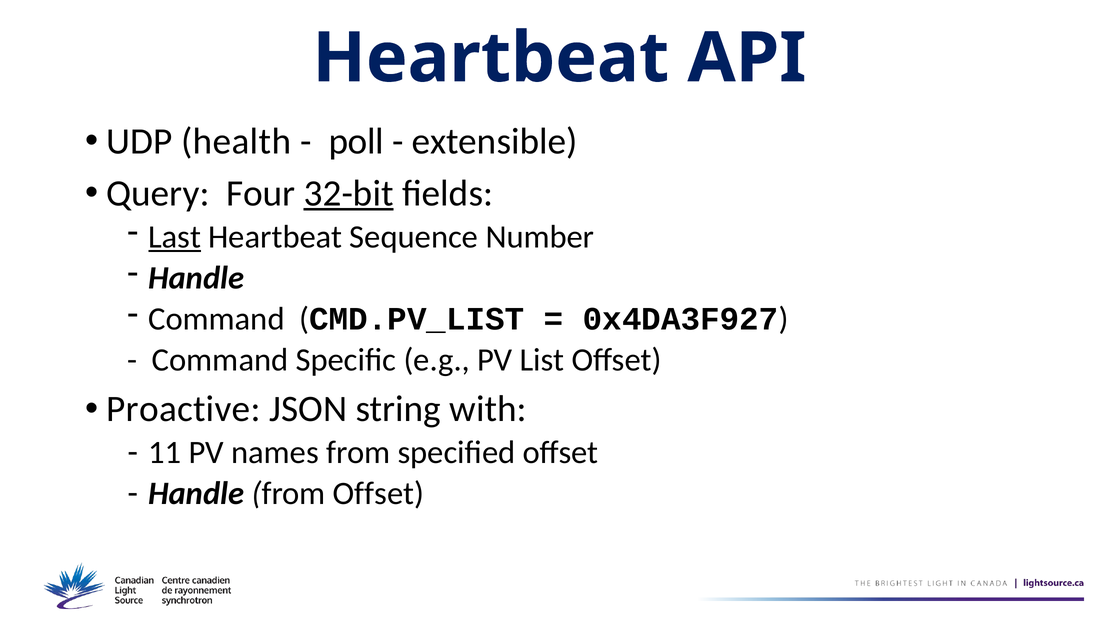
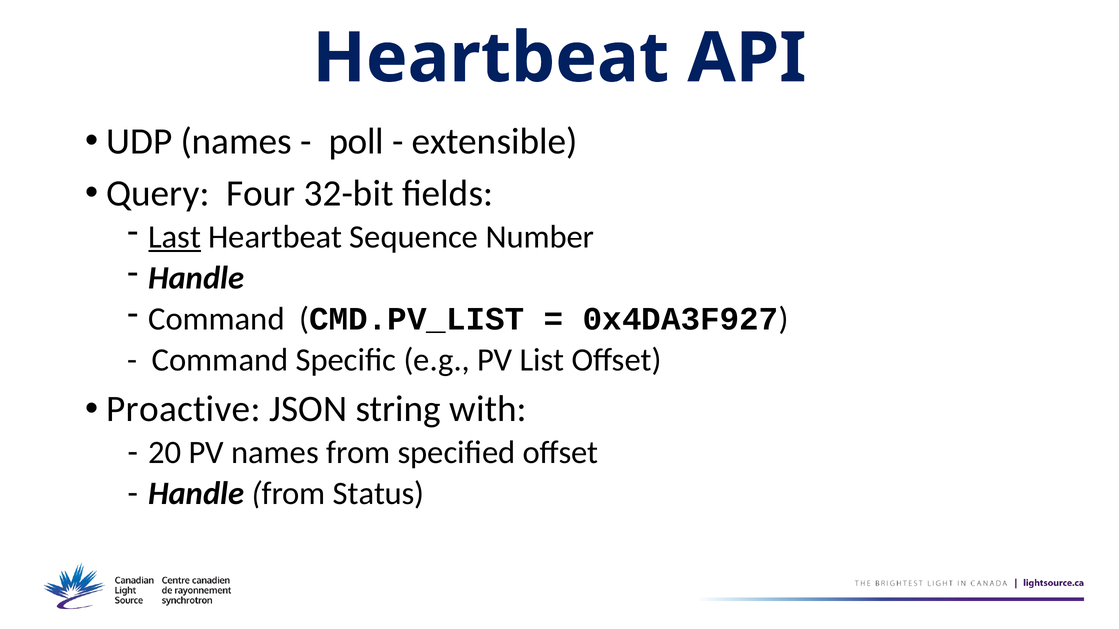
UDP health: health -> names (236, 141)
32-bit underline: present -> none (349, 193)
11: 11 -> 20 (165, 453)
from Offset: Offset -> Status (379, 494)
